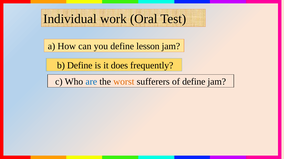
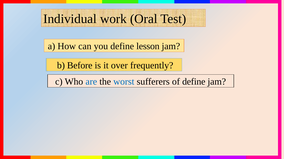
b Define: Define -> Before (80, 66)
does: does -> over (119, 66)
worst colour: orange -> blue (124, 82)
